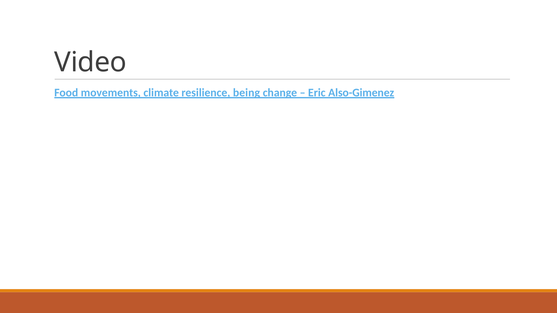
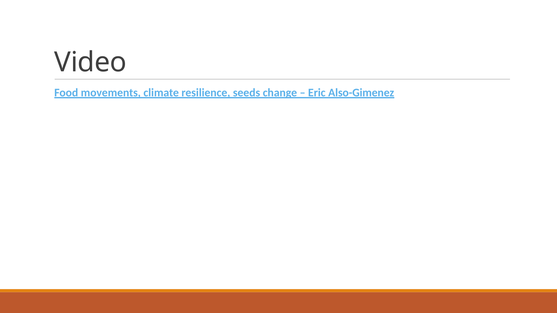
being: being -> seeds (247, 93)
